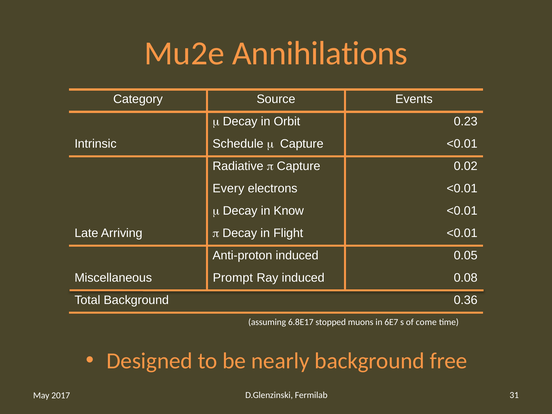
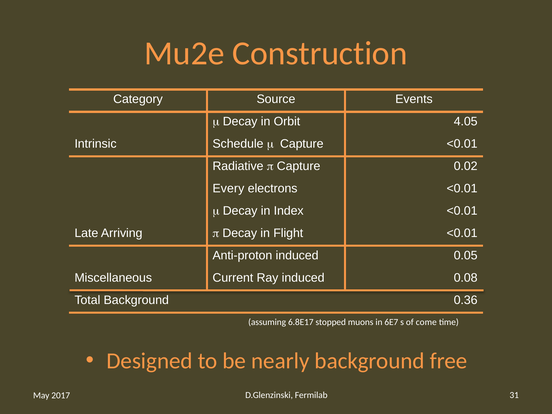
Annihilations: Annihilations -> Construction (320, 53)
0.23: 0.23 -> 4.05 (466, 122)
Know: Know -> Index (289, 211)
Prompt: Prompt -> Current (233, 278)
